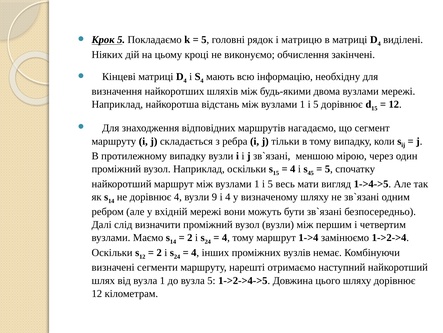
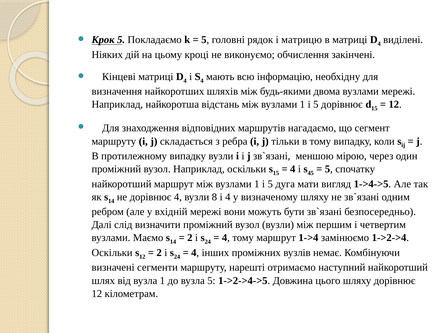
весь: весь -> дуга (285, 183)
9: 9 -> 8 (214, 197)
